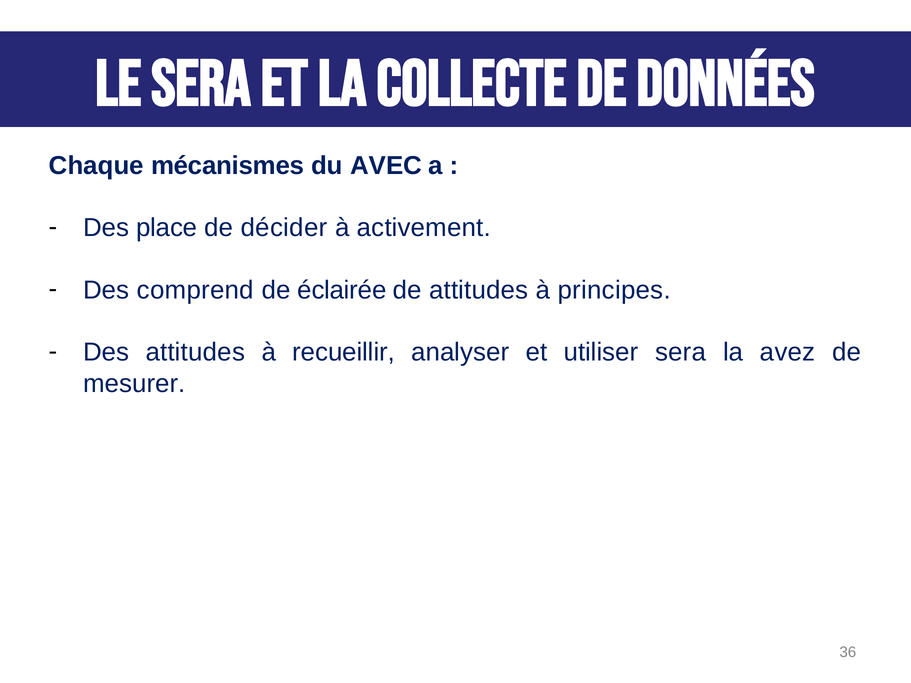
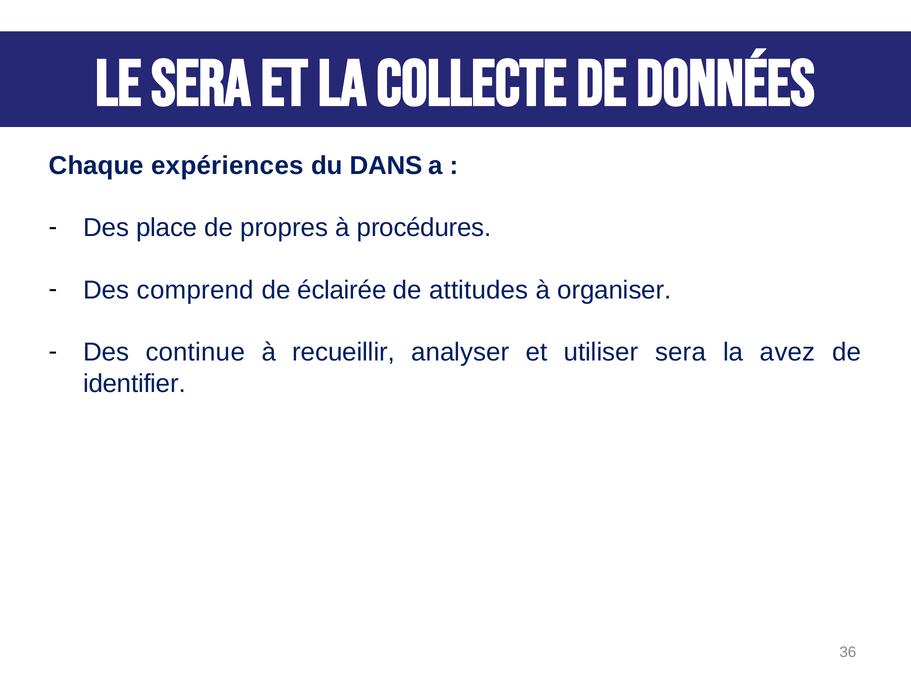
mécanismes: mécanismes -> expériences (227, 166)
AVEC: AVEC -> DANS (386, 166)
décider: décider -> propres (284, 228)
activement: activement -> procédures (424, 228)
principes: principes -> organiser (614, 290)
Des attitudes: attitudes -> continue (195, 352)
mesurer: mesurer -> identifier (134, 384)
